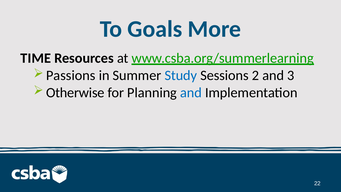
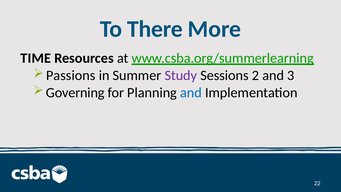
Goals: Goals -> There (155, 29)
Study colour: blue -> purple (181, 75)
Otherwise: Otherwise -> Governing (75, 92)
